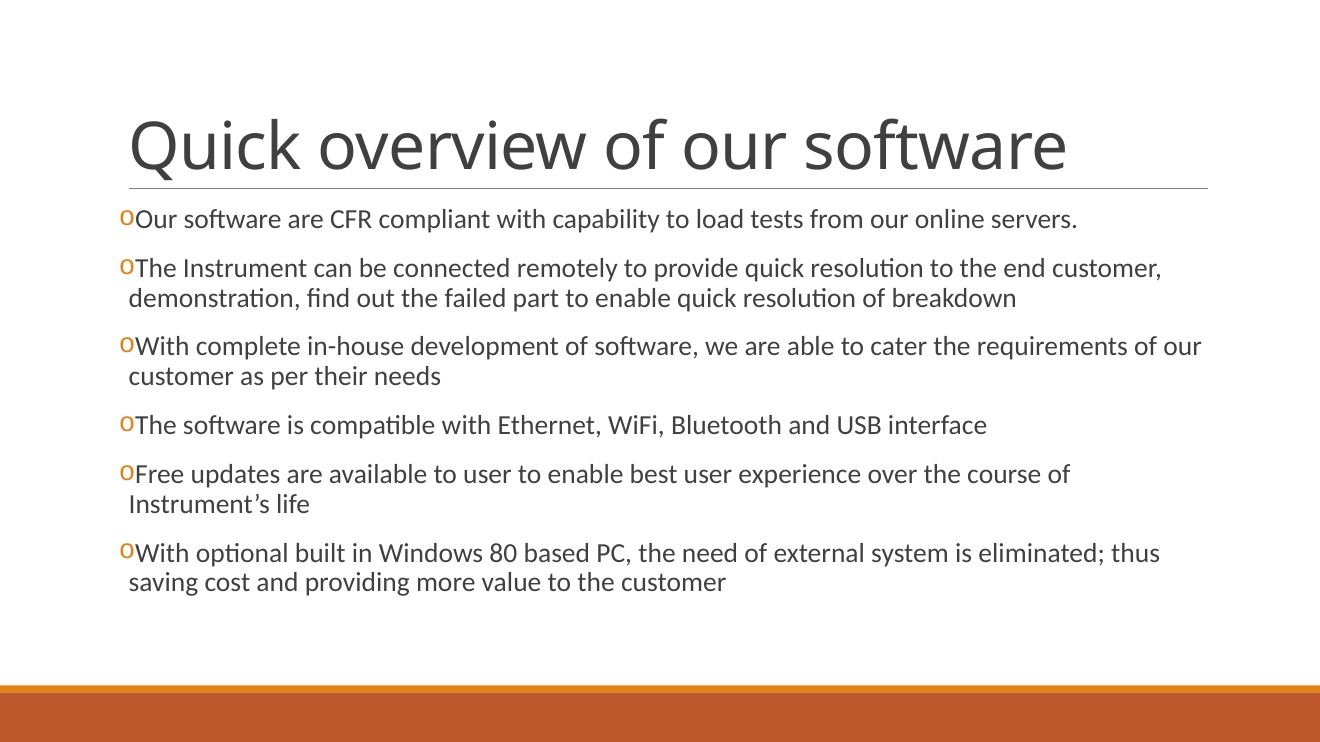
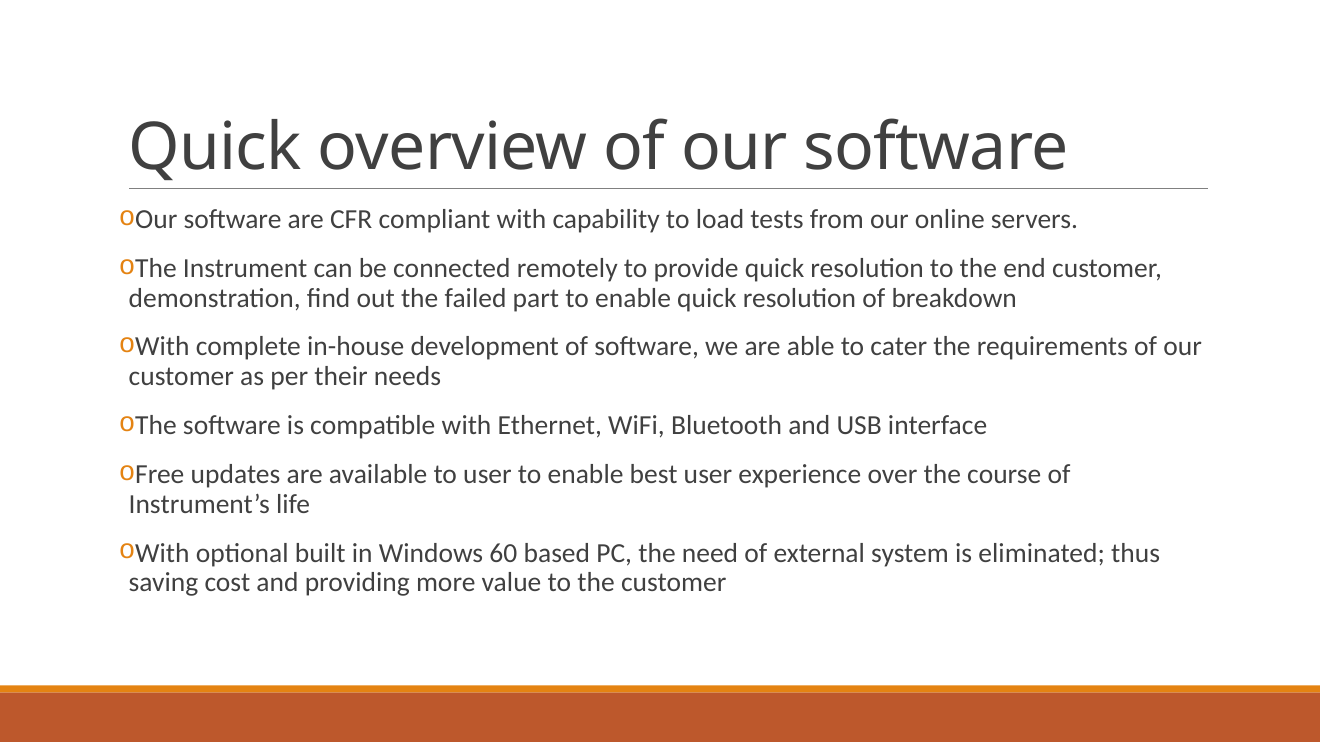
80: 80 -> 60 (503, 553)
